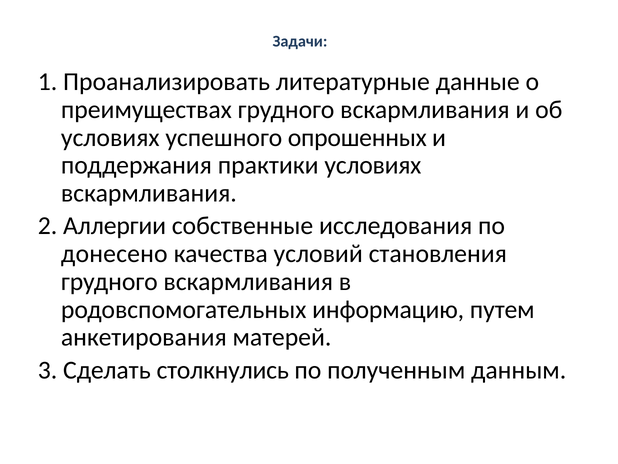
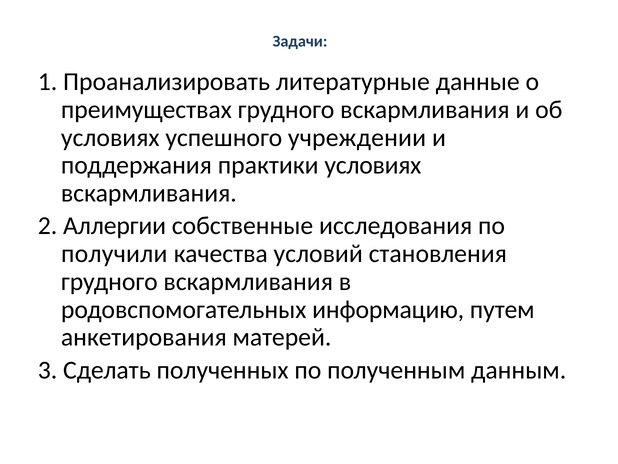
опрошенных: опрошенных -> учреждении (357, 137)
донесено: донесено -> получили (114, 254)
столкнулись: столкнулись -> полученных (223, 370)
